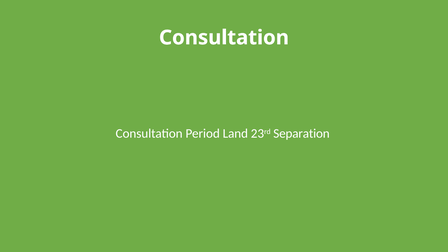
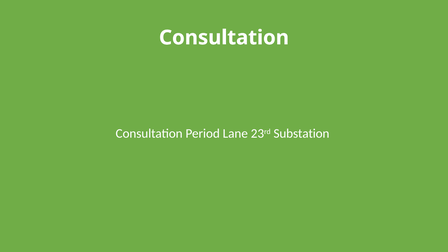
Land: Land -> Lane (235, 134)
Separation: Separation -> Substation (301, 134)
